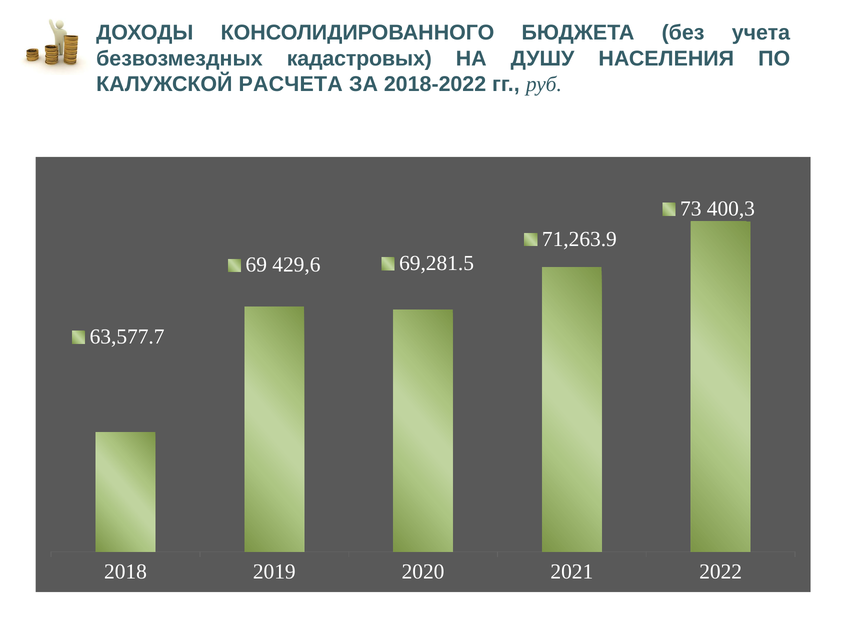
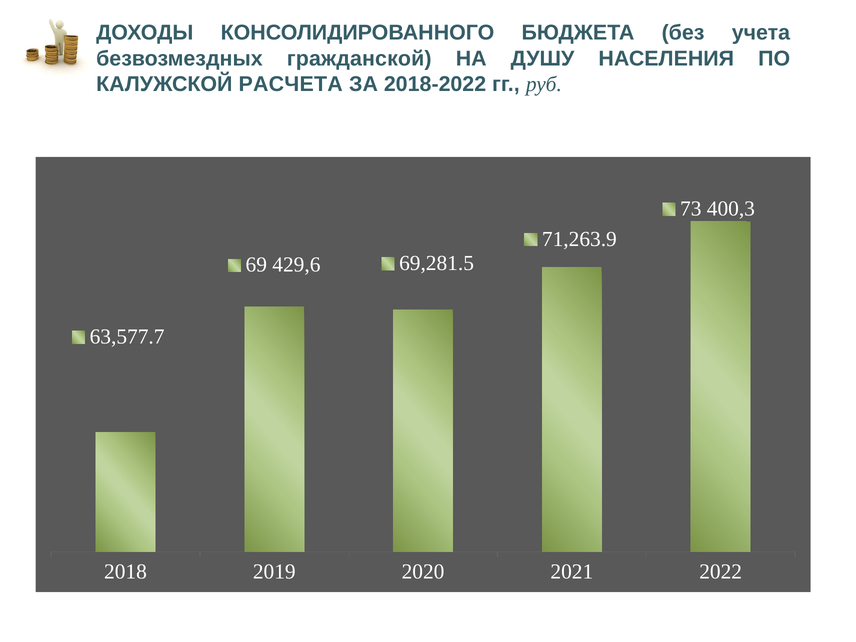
кадастровых: кадастровых -> гражданской (359, 58)
